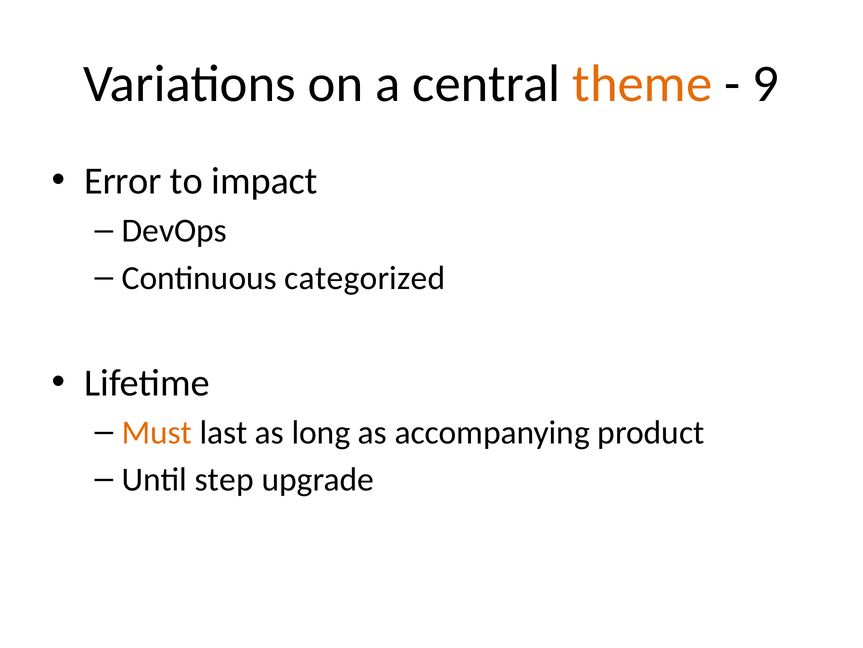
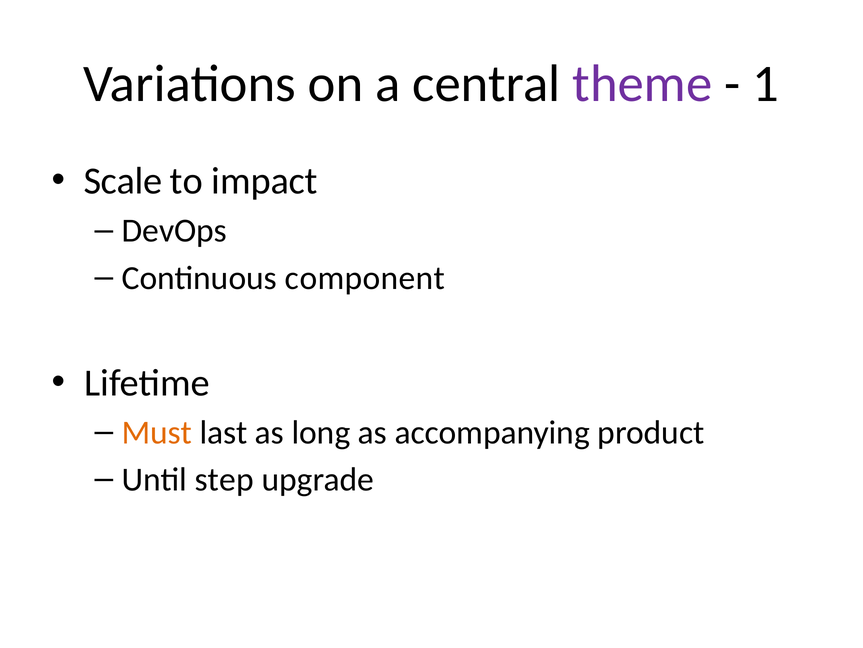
theme colour: orange -> purple (642, 84)
9: 9 -> 1 (766, 84)
Error: Error -> Scale (123, 181)
categorized: categorized -> component (365, 278)
